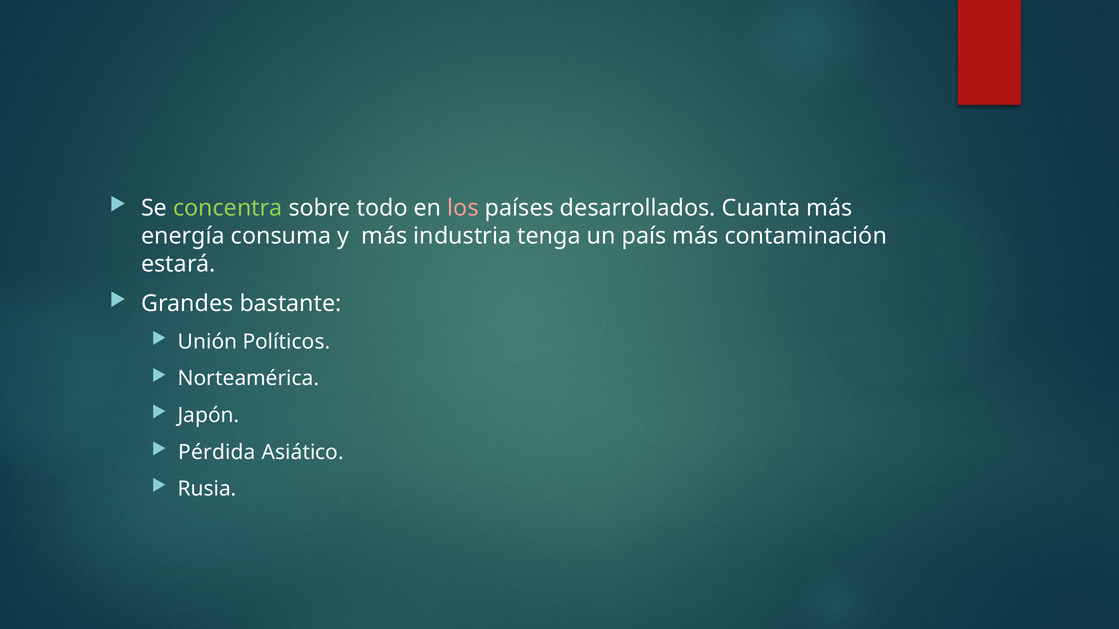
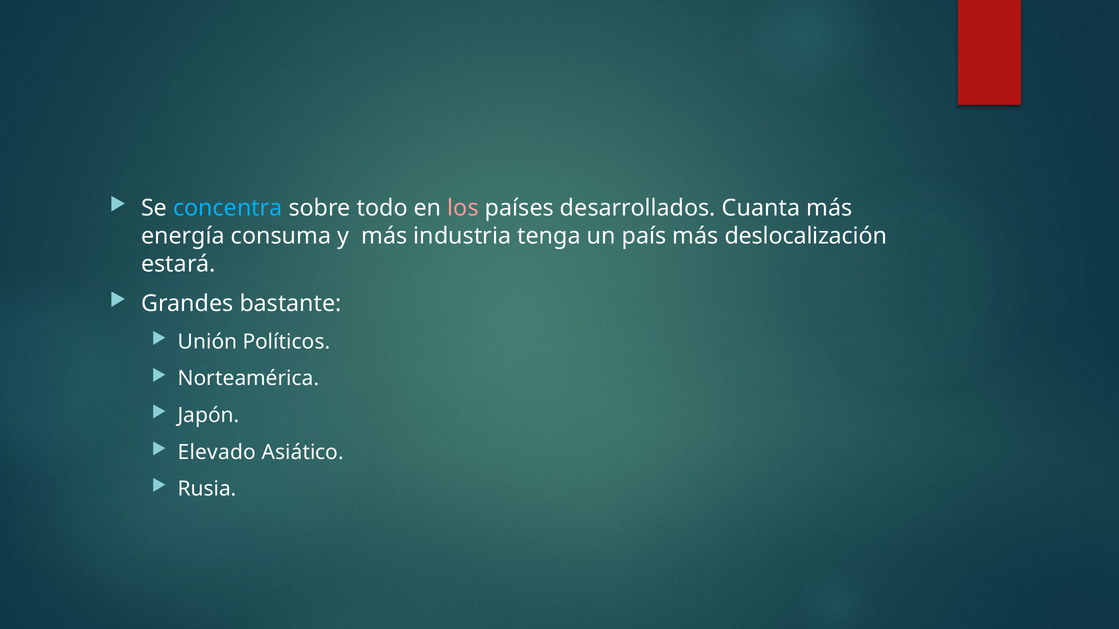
concentra colour: light green -> light blue (228, 208)
contaminación: contaminación -> deslocalización (806, 236)
Pérdida: Pérdida -> Elevado (217, 452)
